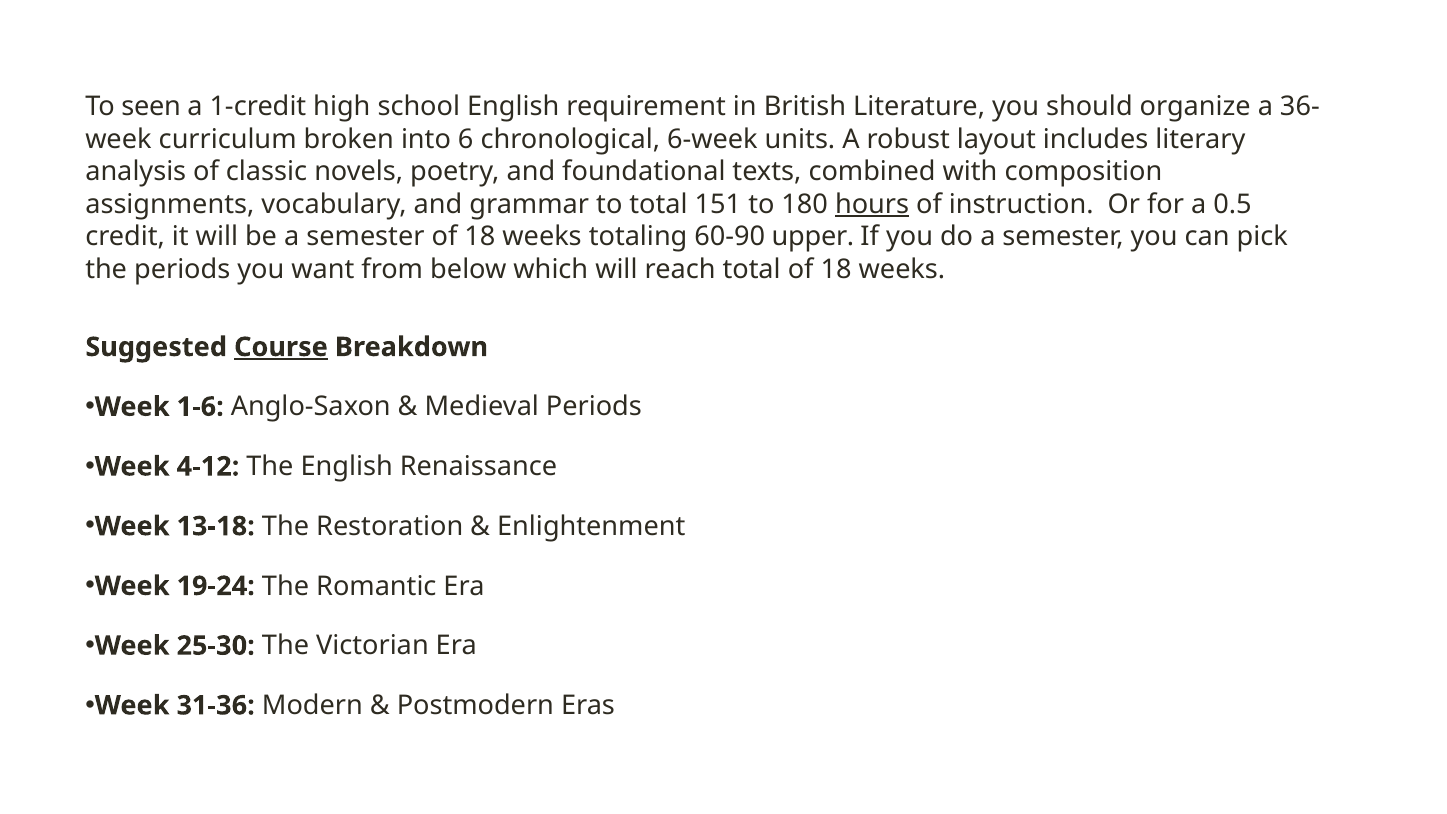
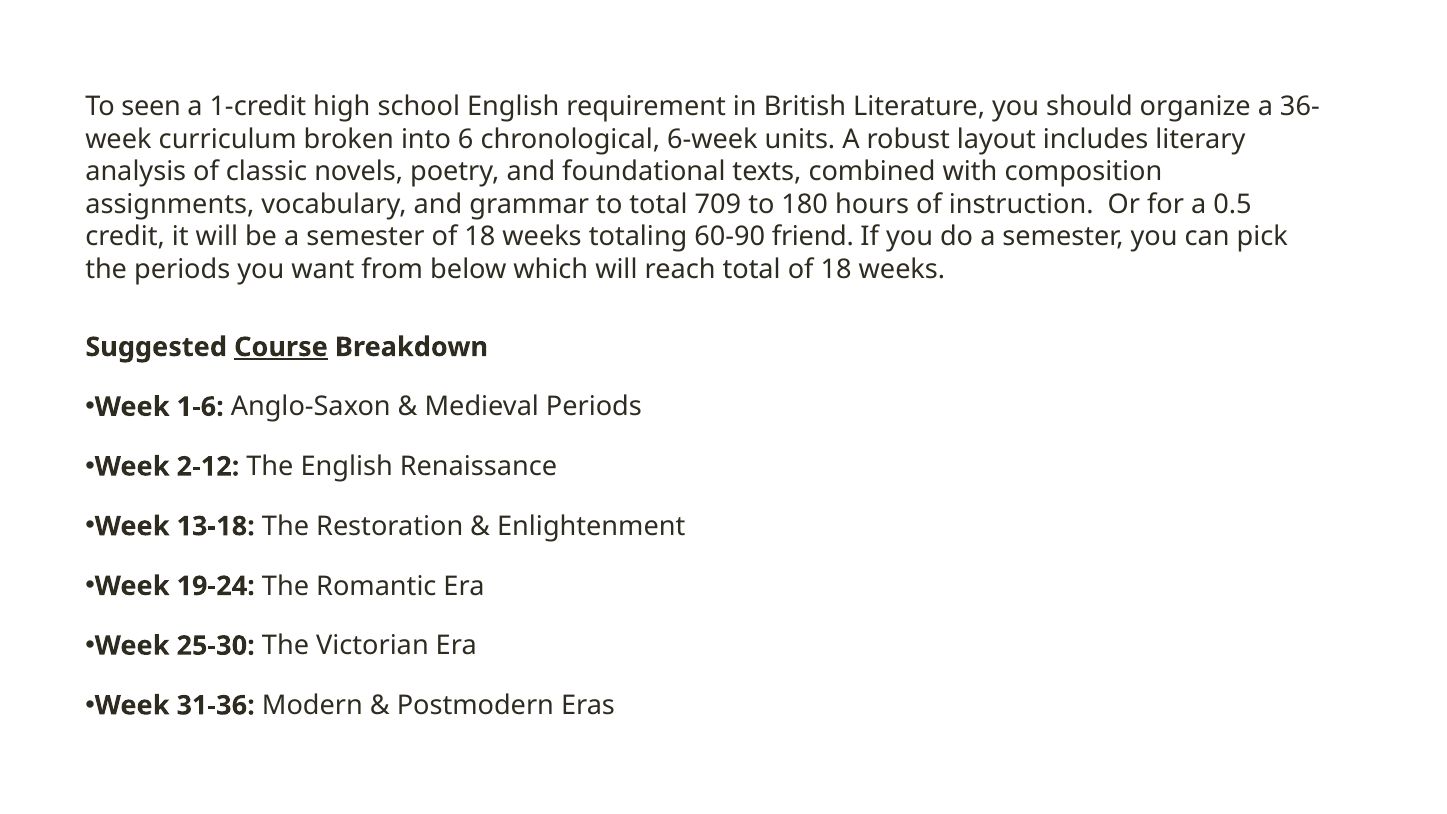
151: 151 -> 709 (718, 204)
hours underline: present -> none (872, 204)
upper: upper -> friend (813, 237)
4-12: 4-12 -> 2-12 (208, 467)
